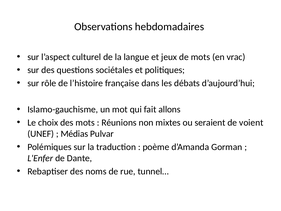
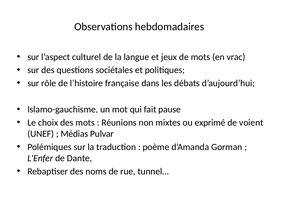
allons: allons -> pause (170, 109)
seraient: seraient -> exprimé (210, 122)
